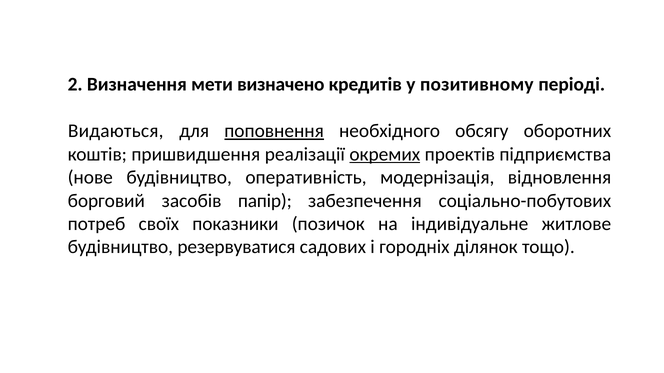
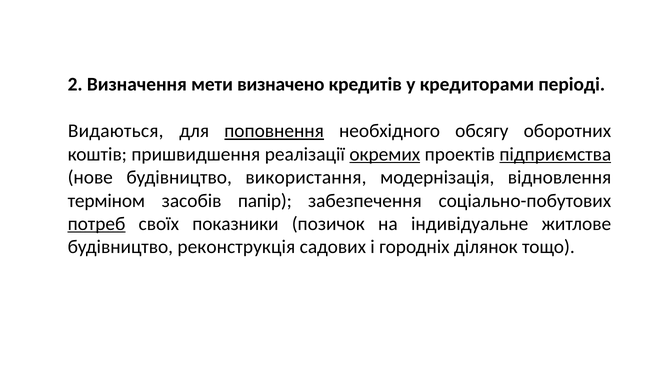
позитивному: позитивному -> кредиторами (477, 85)
підприємства underline: none -> present (555, 154)
оперативність: оперативність -> використання (306, 178)
борговий: борговий -> терміном (106, 201)
потреб underline: none -> present (96, 224)
резервуватися: резервуватися -> реконструкція (236, 247)
